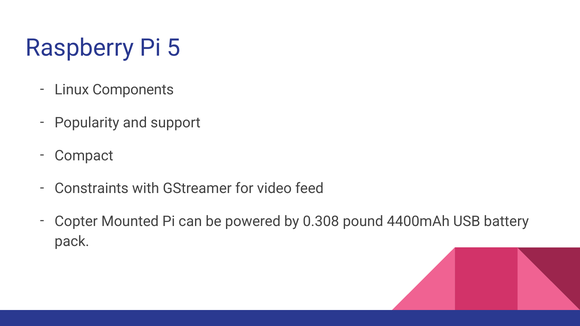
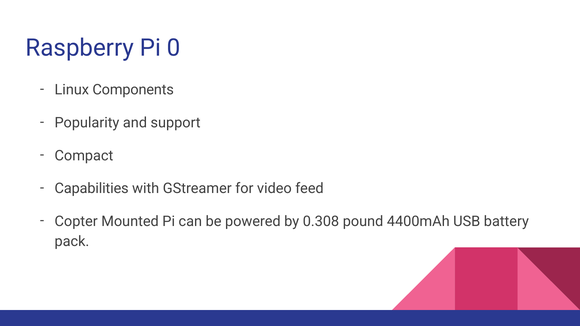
5: 5 -> 0 (174, 48)
Constraints: Constraints -> Capabilities (92, 189)
